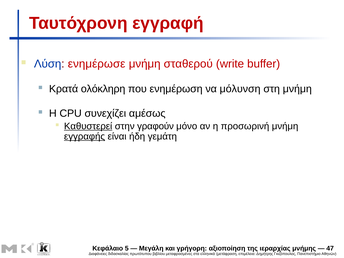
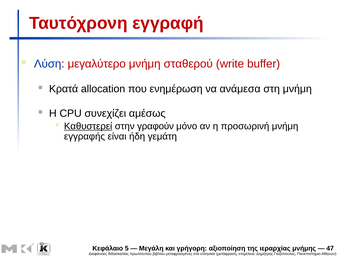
ενημέρωσε: ενημέρωσε -> μεγαλύτερο (97, 64)
ολόκληρη: ολόκληρη -> allocation (103, 89)
μόλυνση: μόλυνση -> ανάμεσα (240, 89)
εγγραφής underline: present -> none (85, 136)
